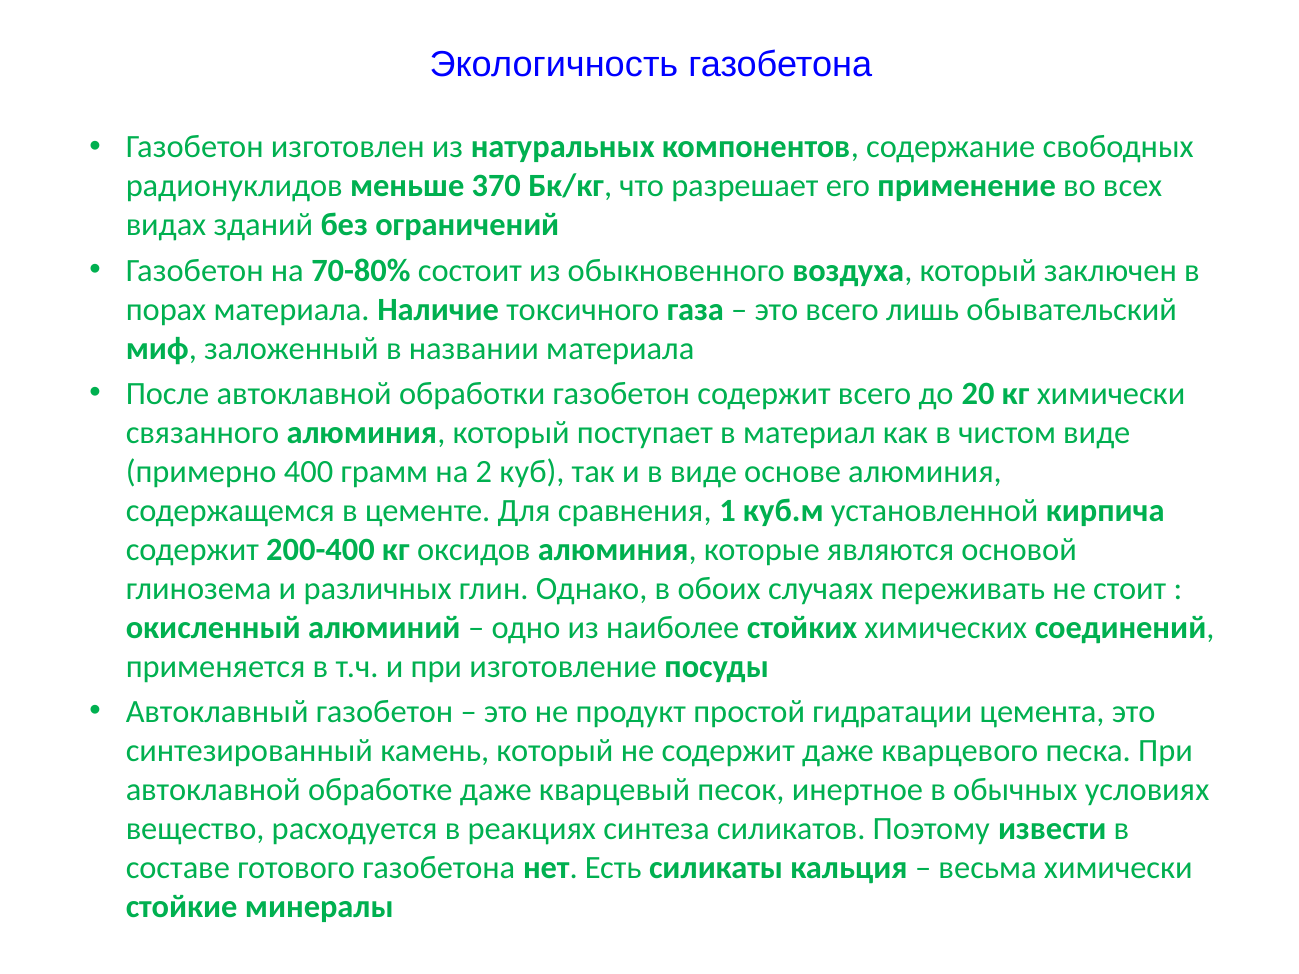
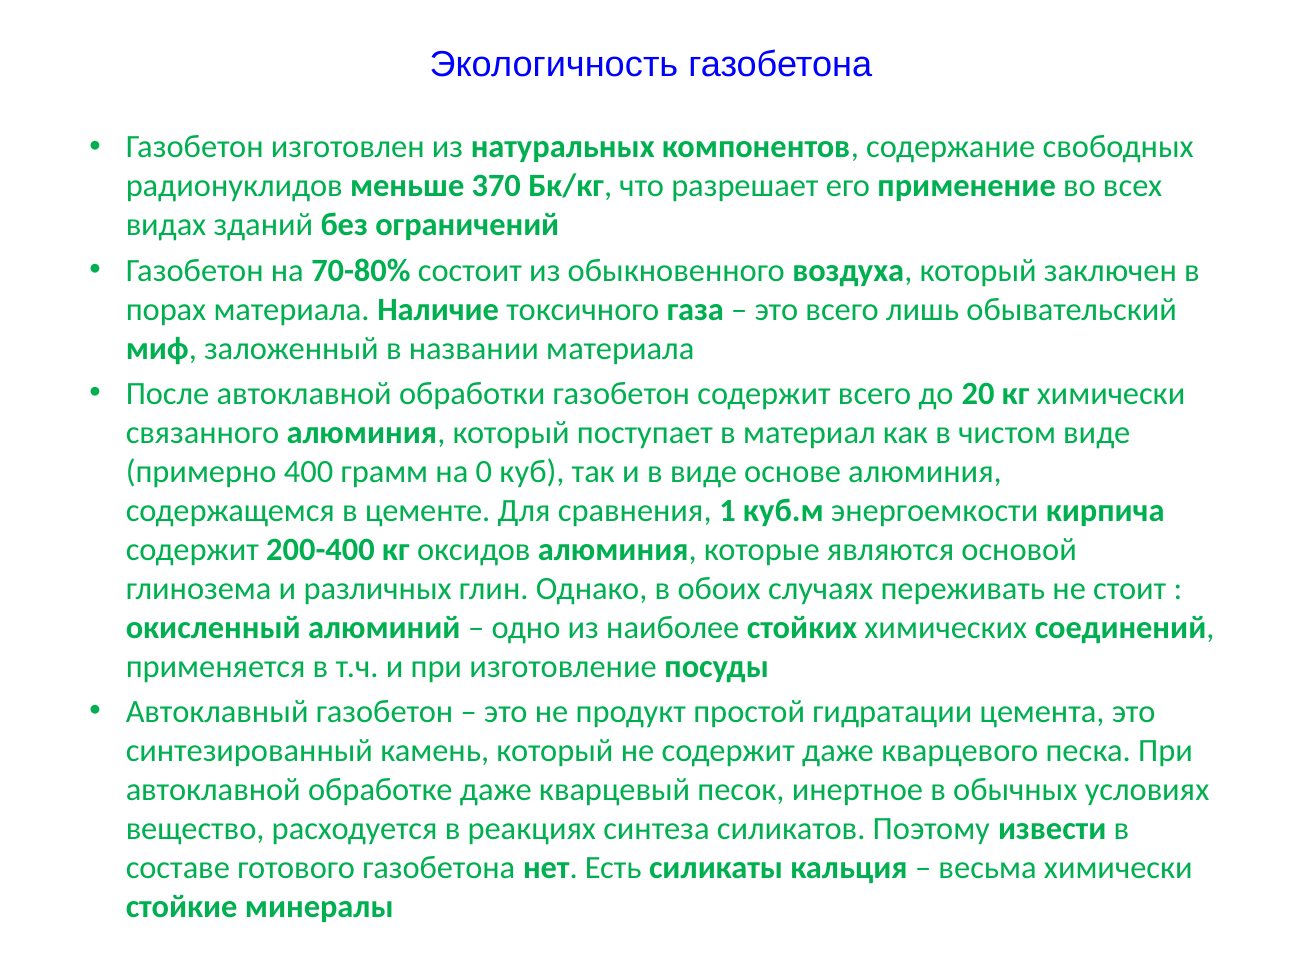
2: 2 -> 0 (484, 472)
установленной: установленной -> энергоемкости (935, 511)
